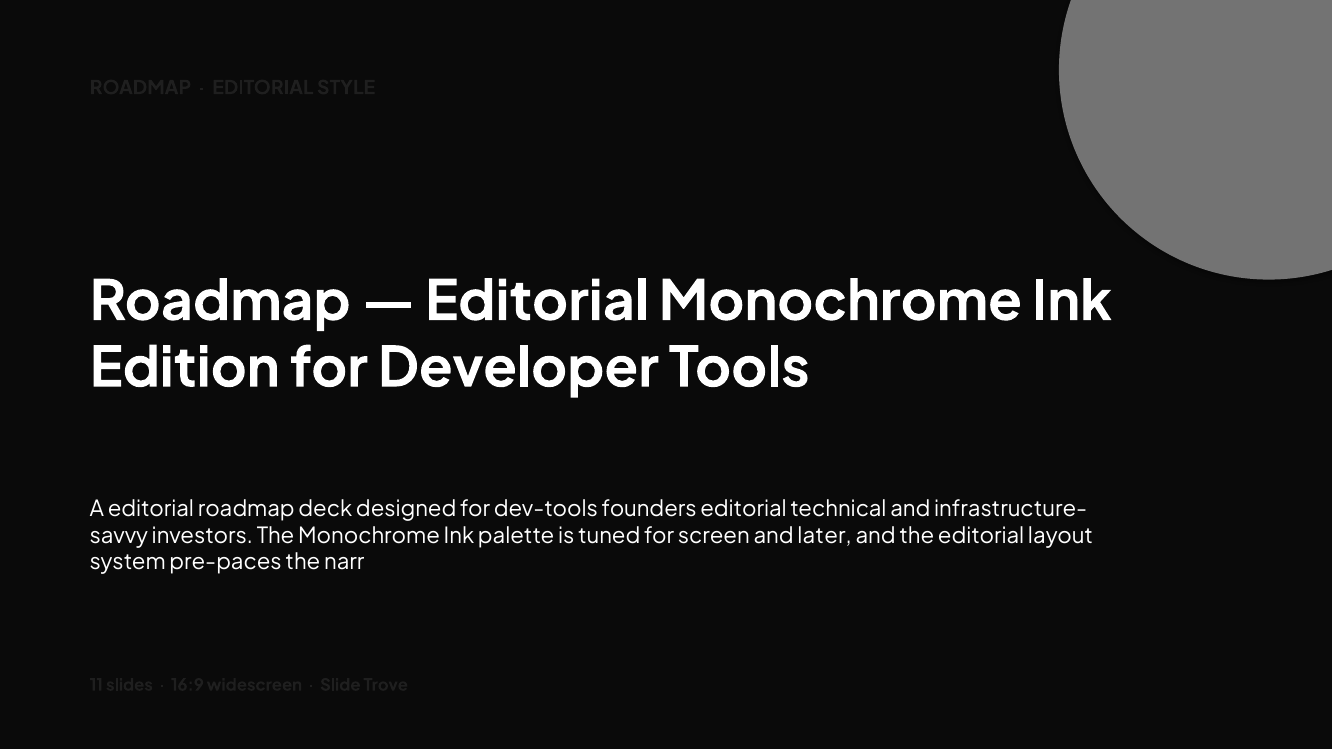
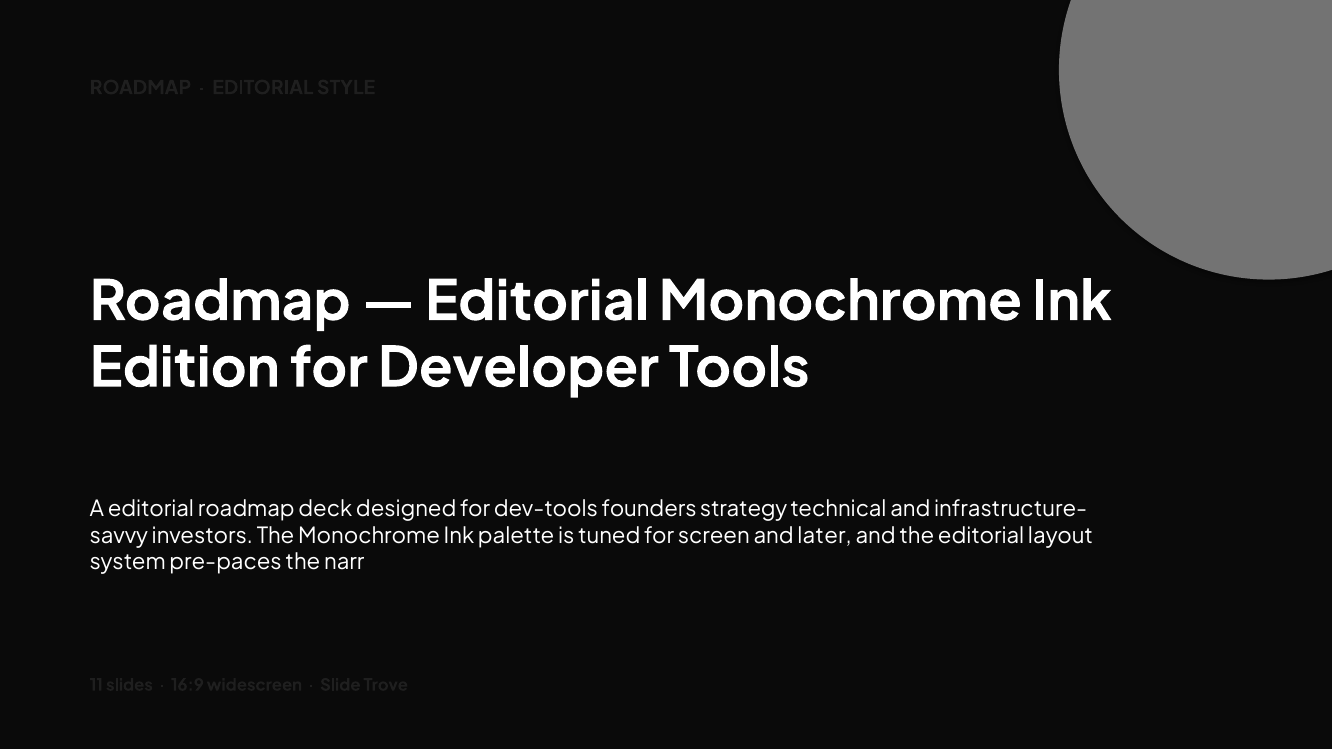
founders editorial: editorial -> strategy (744, 509)
